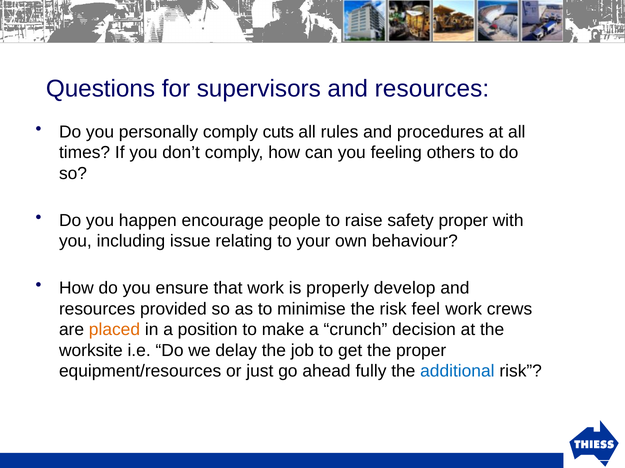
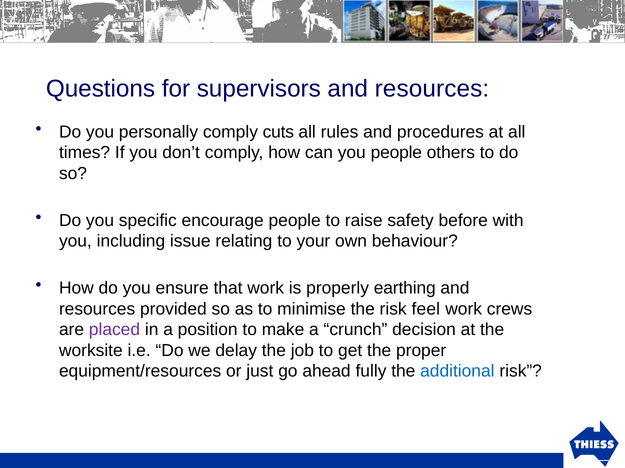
you feeling: feeling -> people (396, 153)
happen: happen -> specific (148, 221)
safety proper: proper -> before (463, 221)
develop: develop -> earthing (405, 288)
placed colour: orange -> purple (114, 330)
